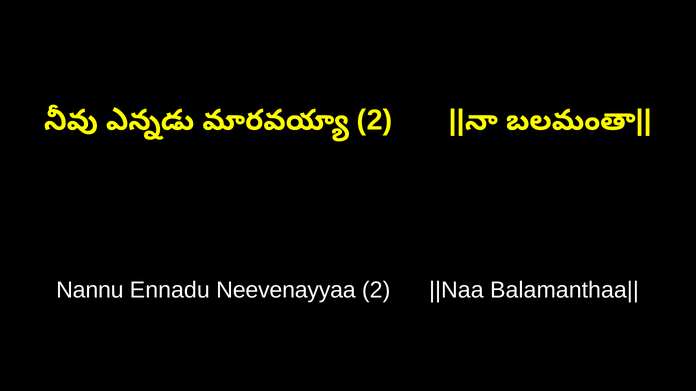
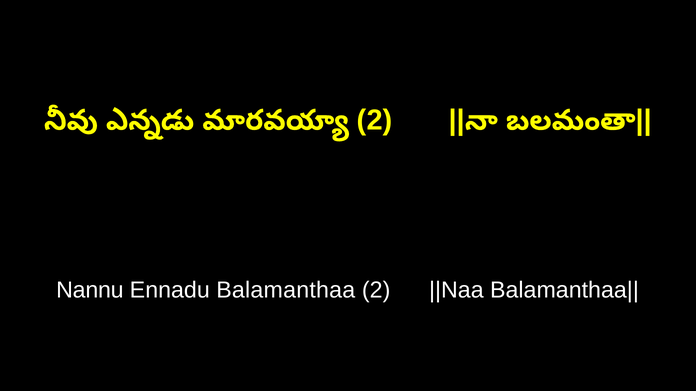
Neevenayyaa: Neevenayyaa -> Balamanthaa (286, 290)
